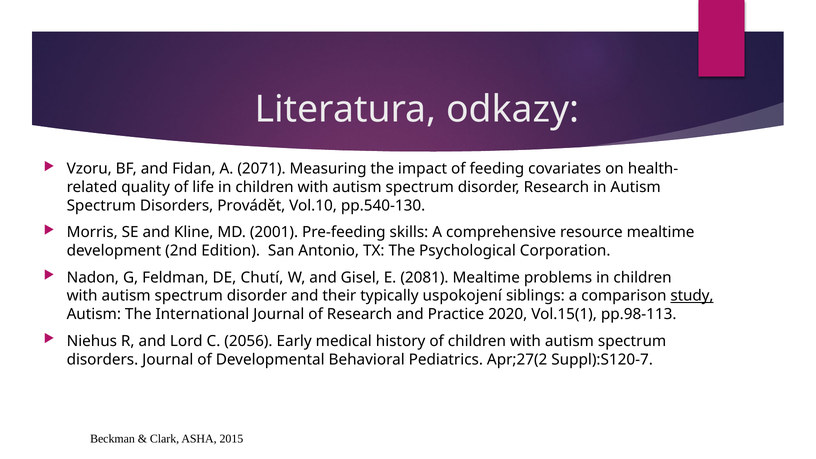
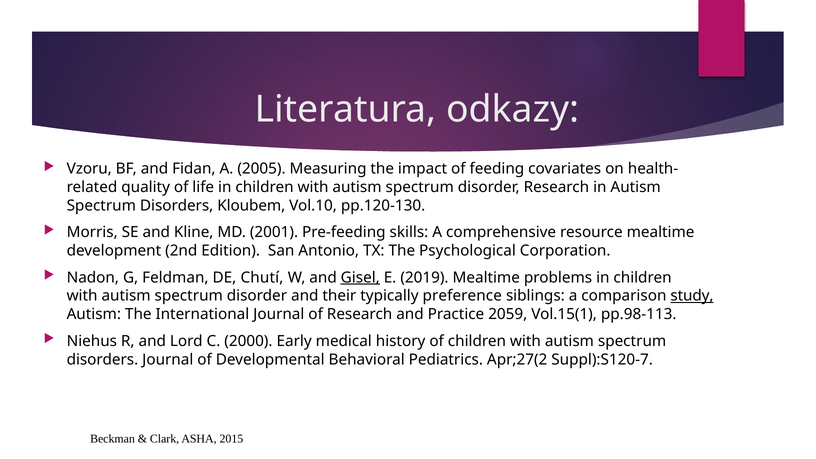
2071: 2071 -> 2005 (262, 169)
Provádět: Provádět -> Kloubem (251, 205)
pp.540-130: pp.540-130 -> pp.120-130 (383, 205)
Gisel underline: none -> present (360, 278)
2081: 2081 -> 2019 (424, 278)
uspokojení: uspokojení -> preference (462, 296)
2020: 2020 -> 2059 (508, 314)
2056: 2056 -> 2000 (248, 341)
